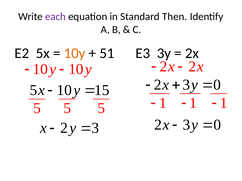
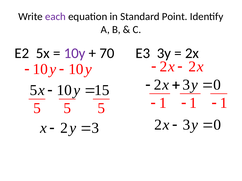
Then: Then -> Point (175, 17)
10y colour: orange -> purple (75, 53)
51: 51 -> 70 (107, 53)
